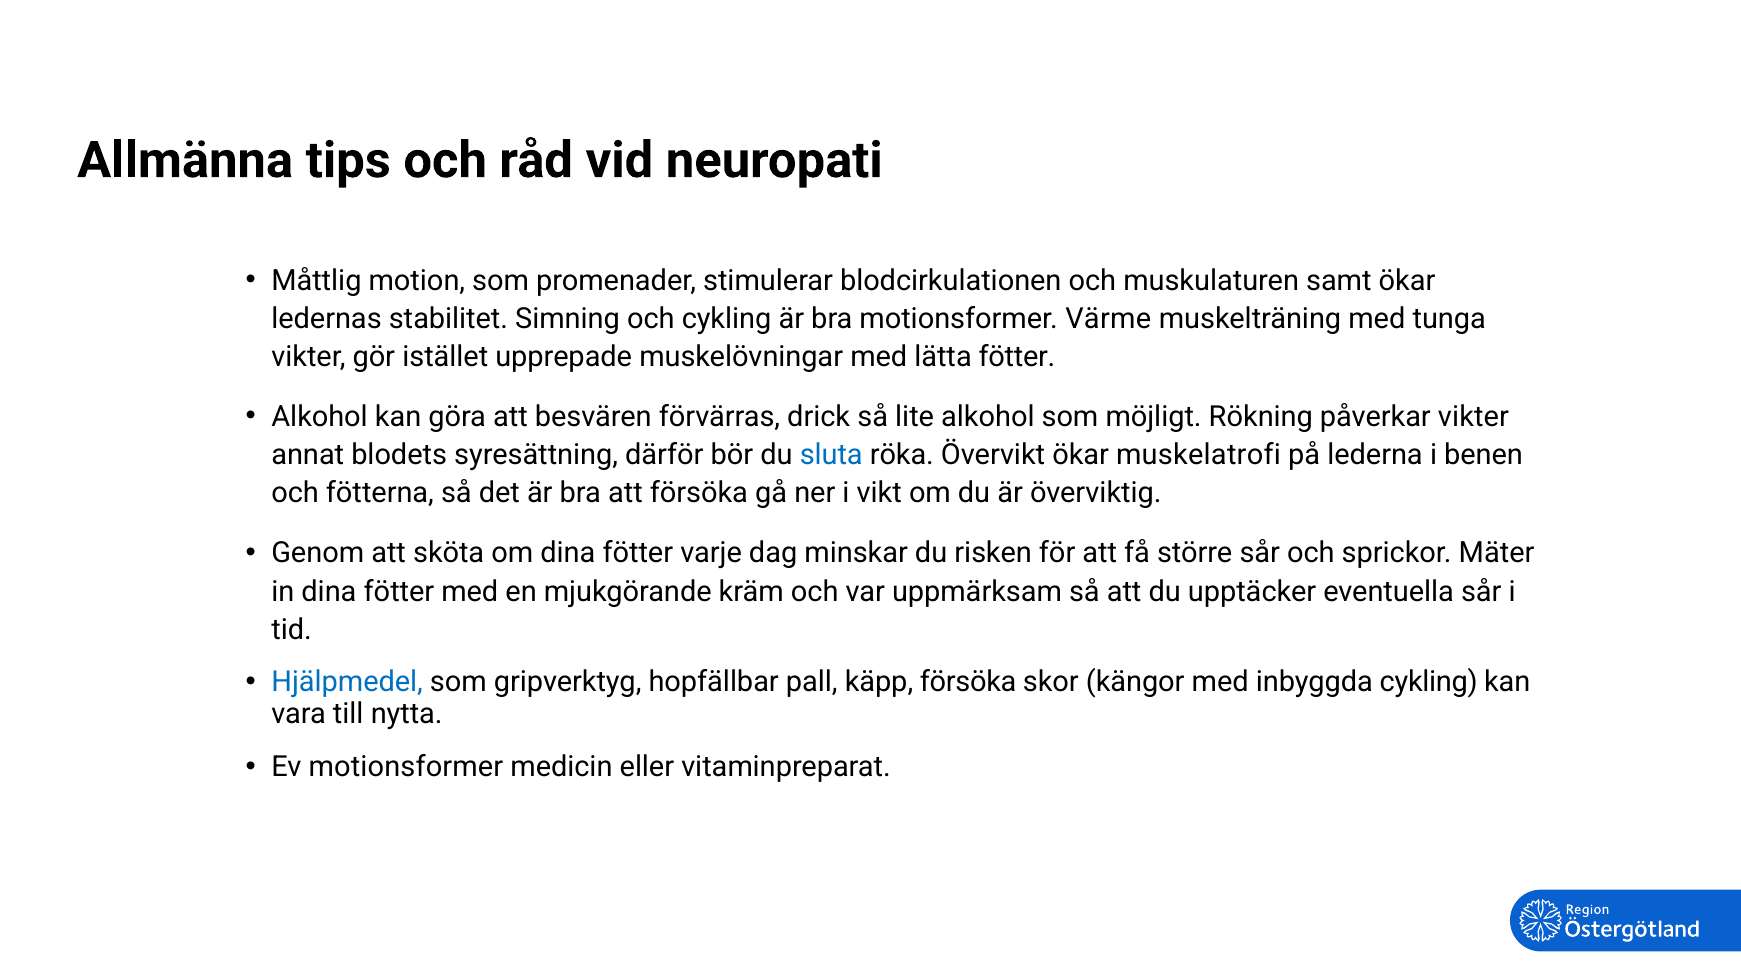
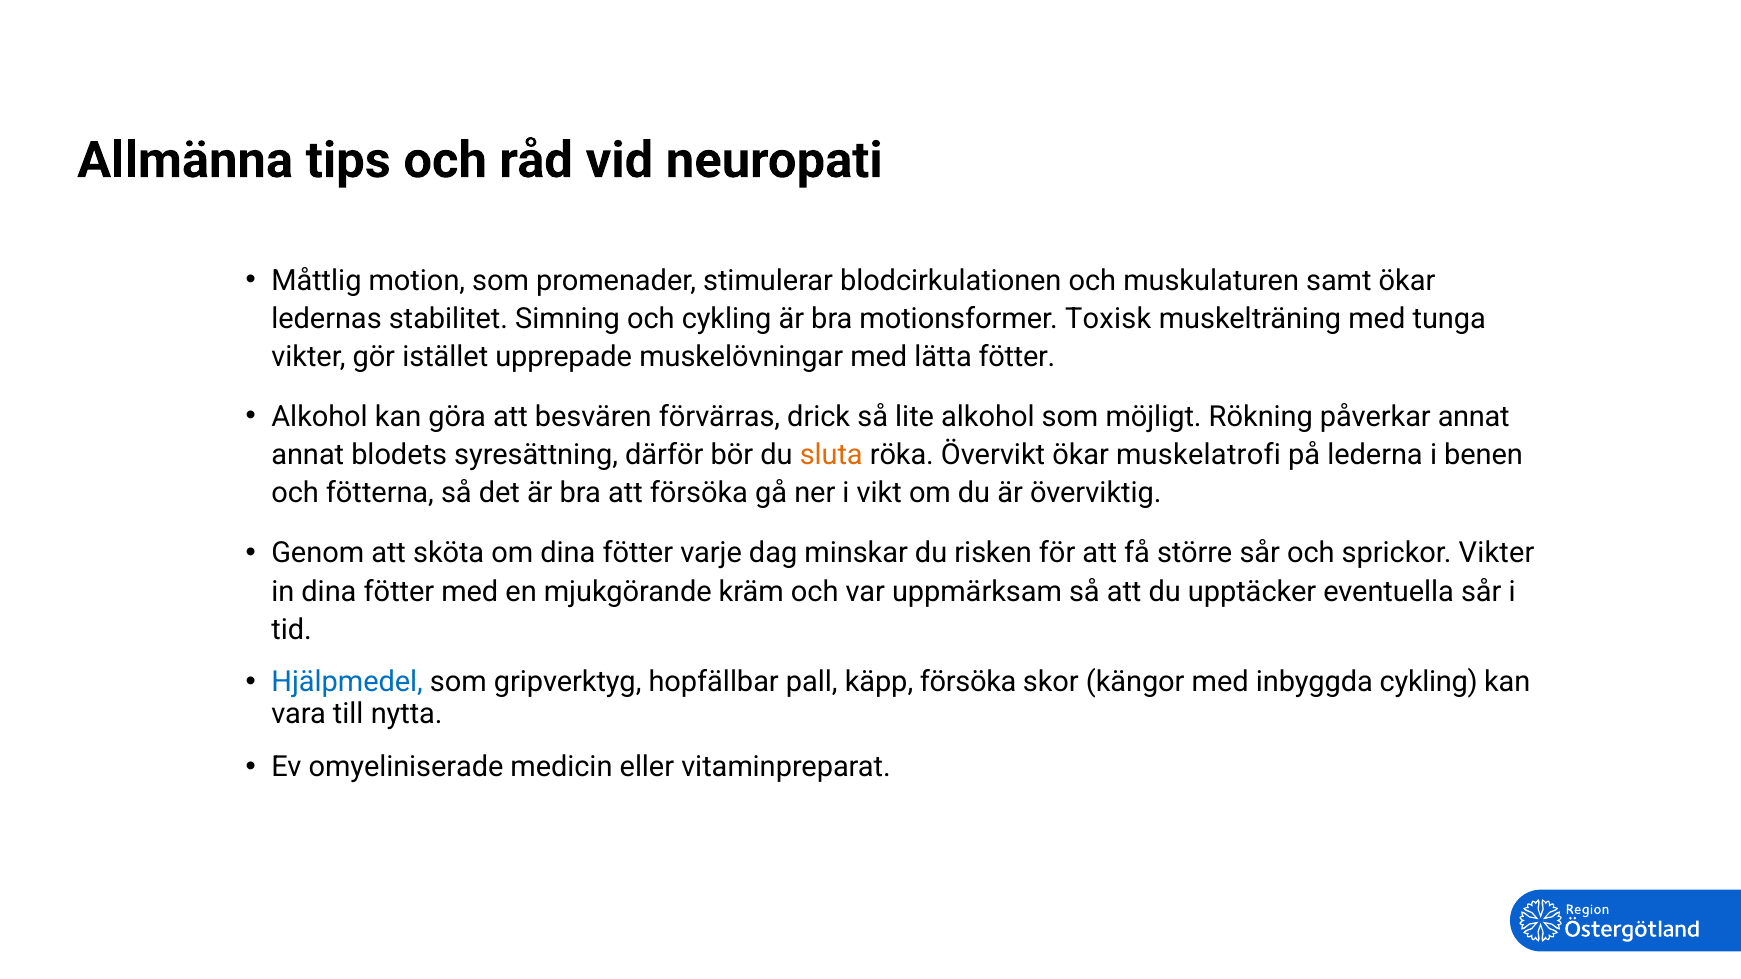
Värme: Värme -> Toxisk (1108, 319)
påverkar vikter: vikter -> annat (1474, 417)
sluta colour: blue -> orange (831, 455)
sprickor Mäter: Mäter -> Vikter (1497, 554)
Ev motionsformer: motionsformer -> omyeliniserade (406, 767)
